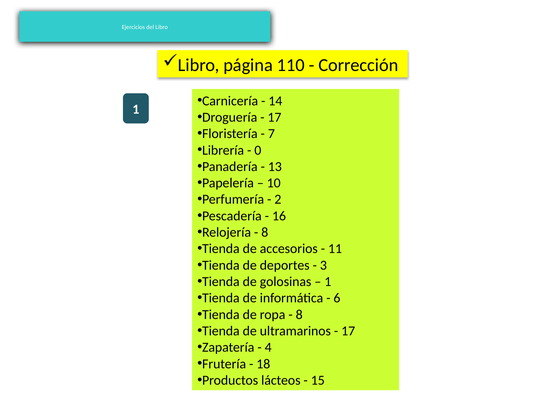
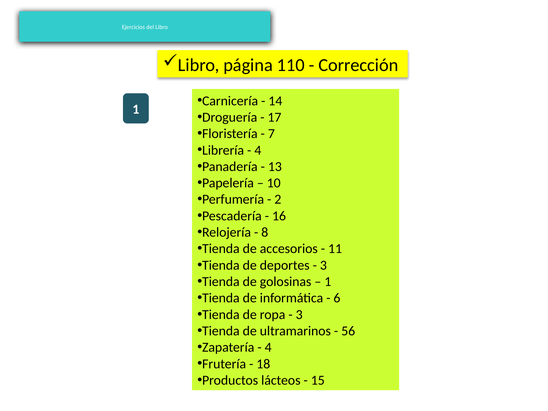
0: 0 -> 4 (258, 150)
8: 8 -> 3 (299, 315)
17: 17 -> 56 (348, 331)
